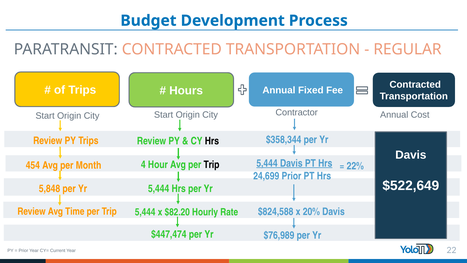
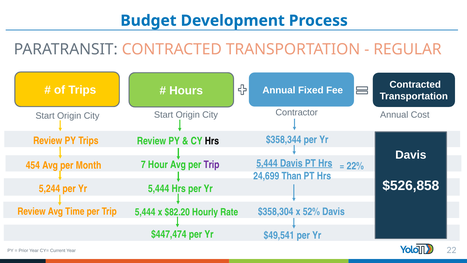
4: 4 -> 7 (143, 164)
Trip colour: black -> purple (211, 164)
24,699 Prior: Prior -> Than (292, 176)
$522,649: $522,649 -> $526,858 (411, 186)
5,848: 5,848 -> 5,244 (50, 189)
$824,588: $824,588 -> $358,304 (276, 211)
20%: 20% -> 52% (311, 211)
$76,989: $76,989 -> $49,541 (279, 235)
